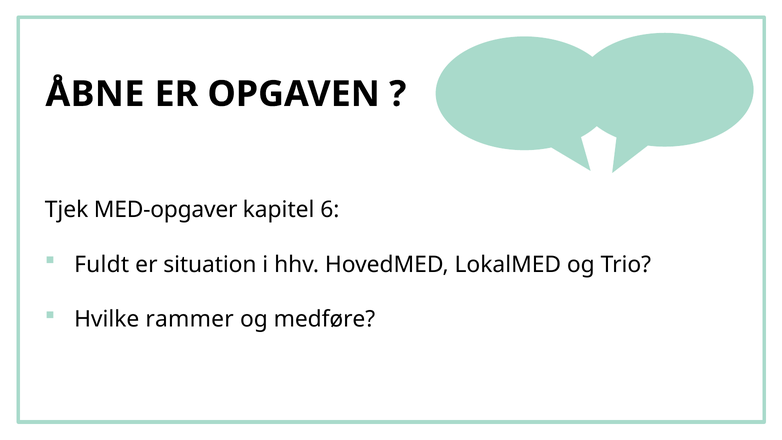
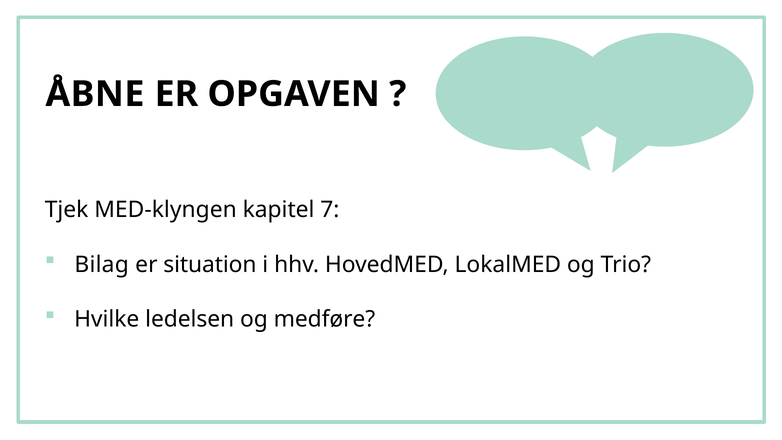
MED-opgaver: MED-opgaver -> MED-klyngen (166, 210)
6: 6 -> 7 (330, 210)
Fuldt: Fuldt -> Bilag (102, 264)
rammer: rammer -> ledelsen (190, 319)
